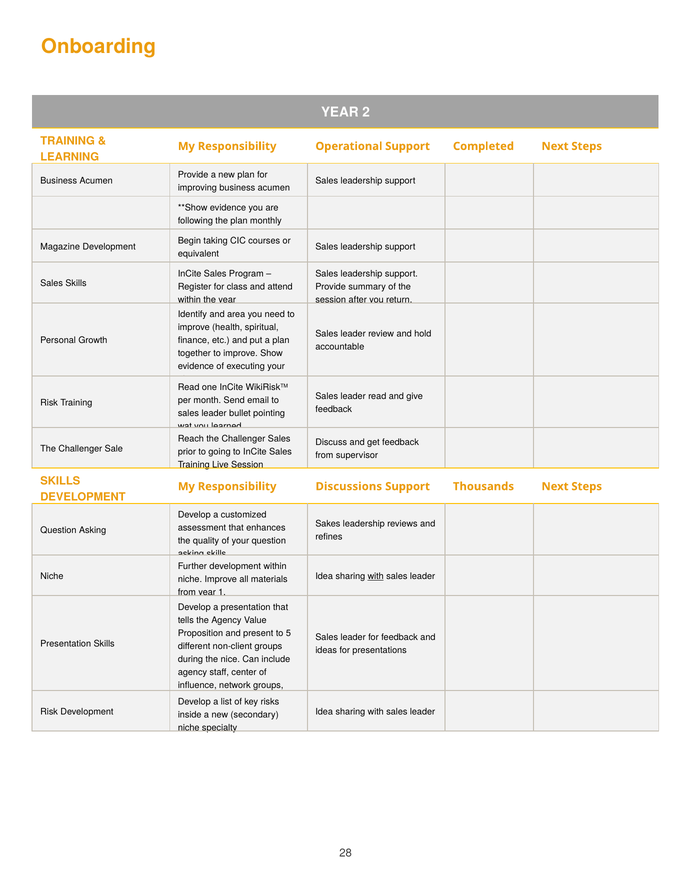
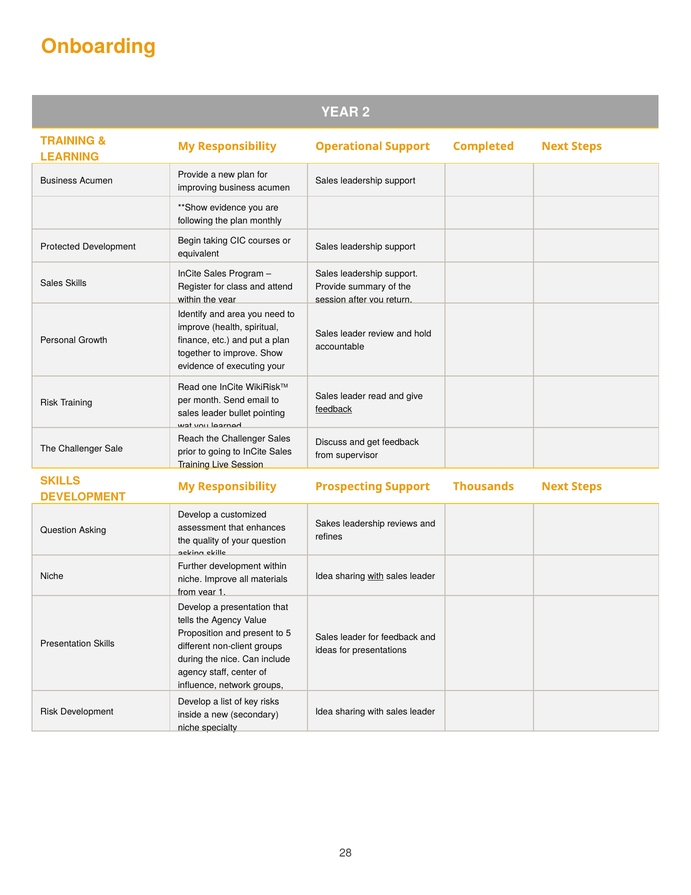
Magazine: Magazine -> Protected (60, 246)
feedback underline: none -> present (334, 409)
Discussions: Discussions -> Prospecting (349, 486)
